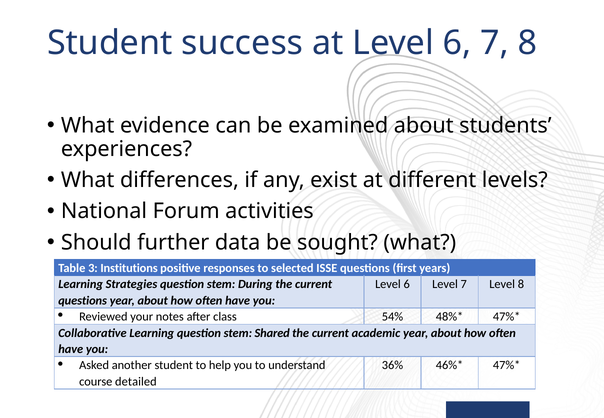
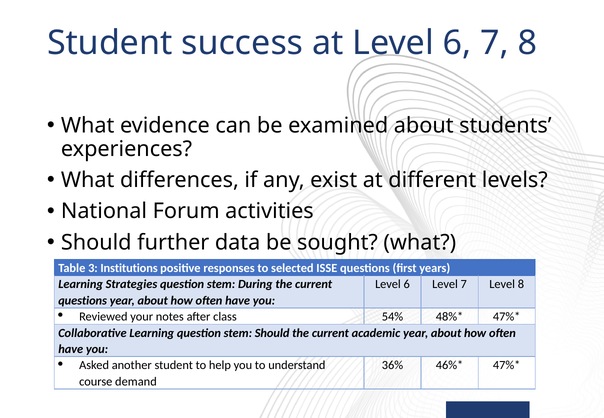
stem Shared: Shared -> Should (272, 333)
detailed: detailed -> demand (136, 382)
